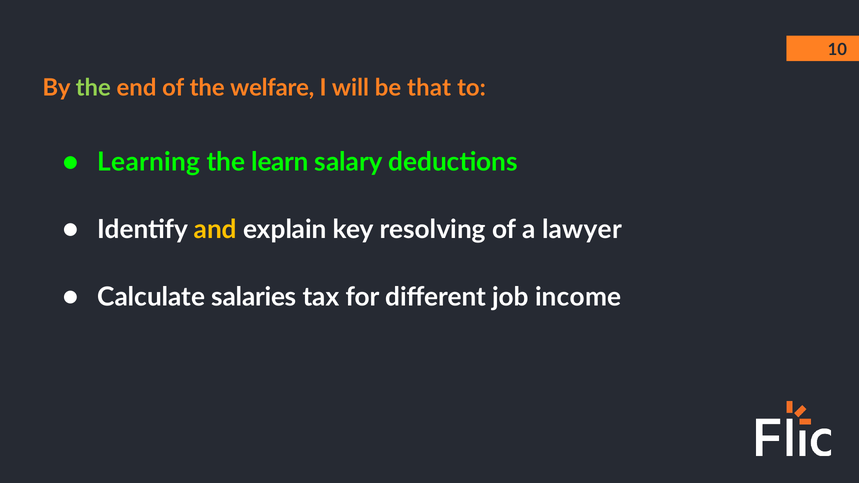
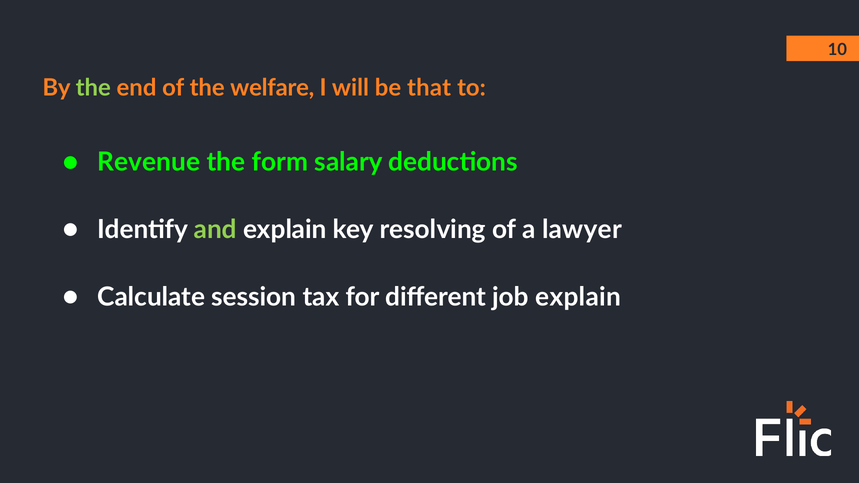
Learning: Learning -> Revenue (149, 162)
learn: learn -> form (280, 162)
and colour: yellow -> light green (215, 230)
salaries: salaries -> session (254, 297)
job income: income -> explain (578, 297)
